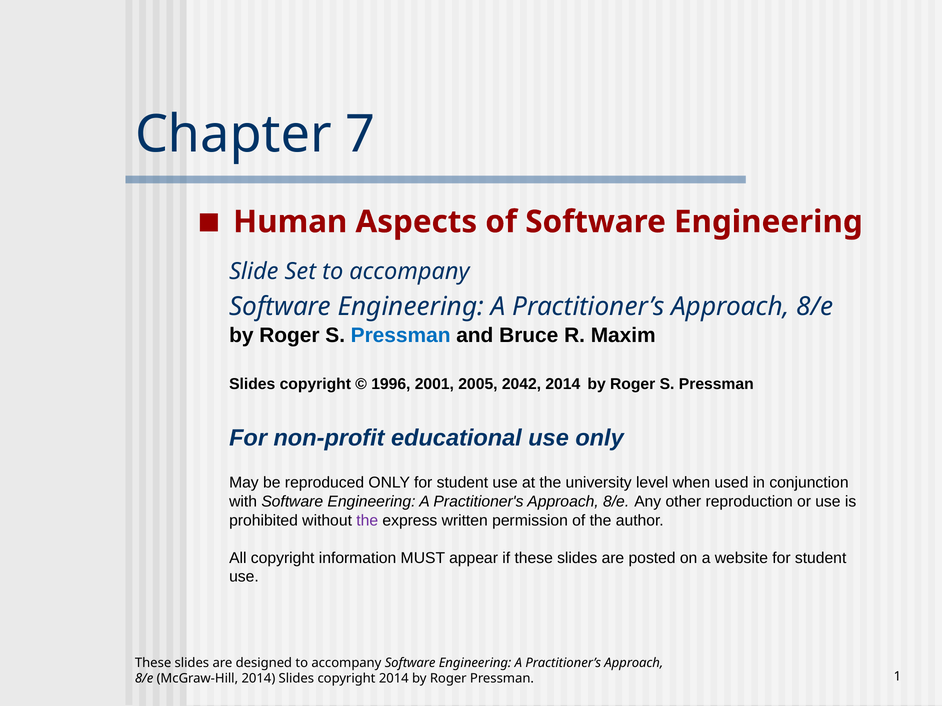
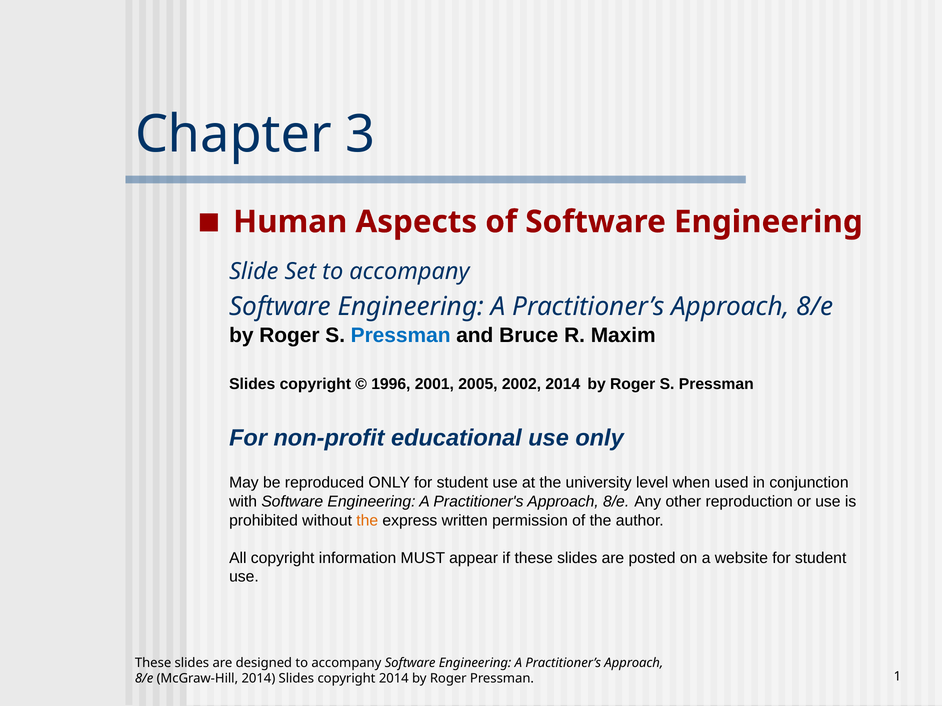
7: 7 -> 3 (360, 135)
2042: 2042 -> 2002 (521, 384)
the colour: purple -> orange (367, 521)
